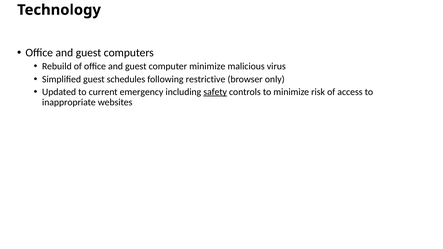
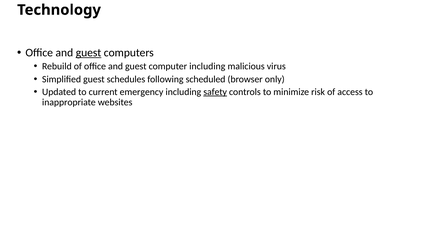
guest underline: none -> present (89, 53)
computer minimize: minimize -> including (207, 66)
restrictive: restrictive -> scheduled (206, 79)
